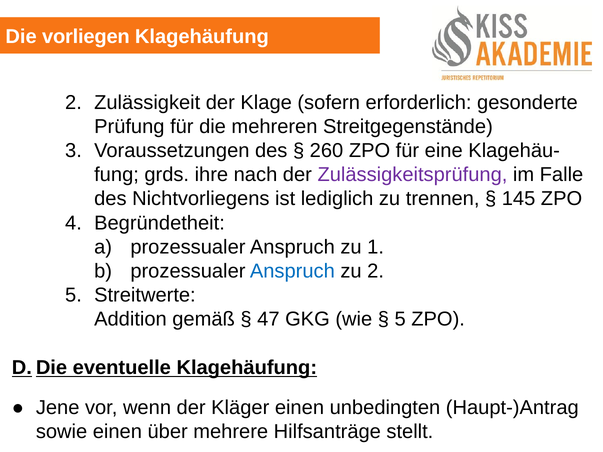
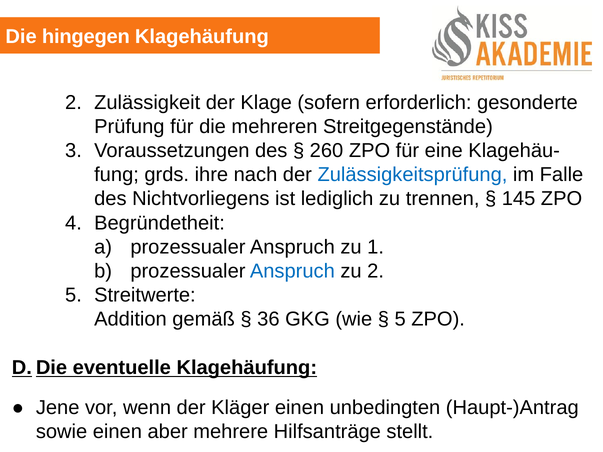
vorliegen: vorliegen -> hingegen (86, 37)
Zulässigkeitsprüfung colour: purple -> blue (412, 175)
47: 47 -> 36 (268, 320)
über: über -> aber (168, 432)
